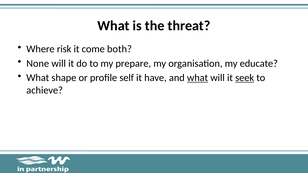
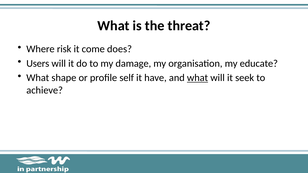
both: both -> does (119, 49)
None: None -> Users (38, 64)
prepare: prepare -> damage (133, 64)
seek underline: present -> none (245, 78)
